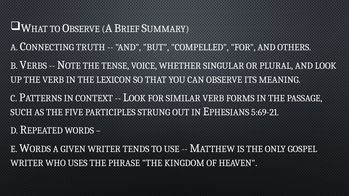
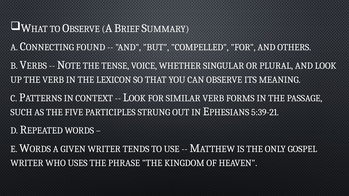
TRUTH: TRUTH -> FOUND (91, 47)
5:69-21: 5:69-21 -> 5:39-21 (265, 112)
